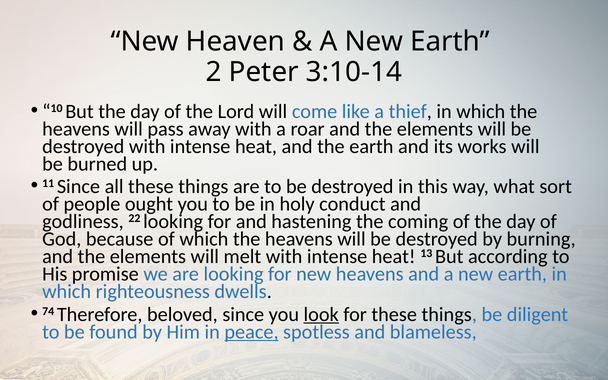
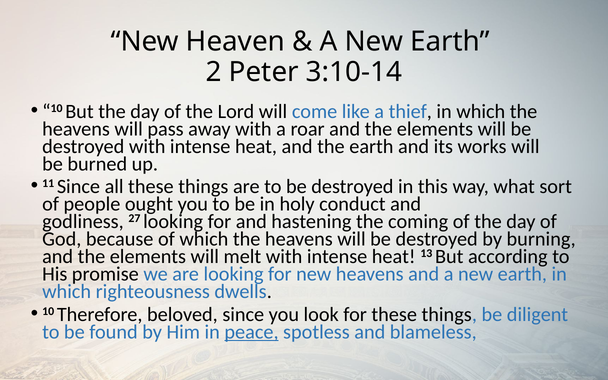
22: 22 -> 27 (134, 218)
74: 74 -> 10 (48, 311)
look underline: present -> none (321, 314)
